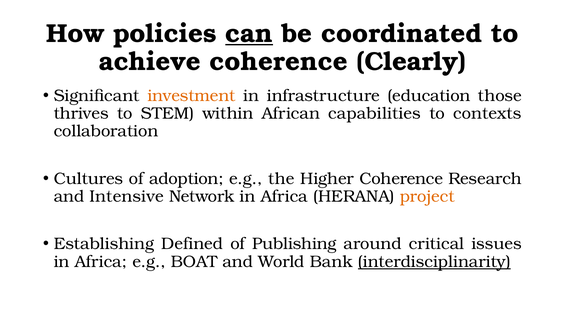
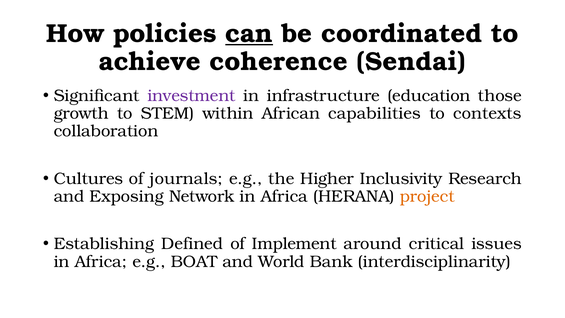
Clearly: Clearly -> Sendai (411, 61)
investment colour: orange -> purple (191, 96)
thrives: thrives -> growth (81, 113)
adoption: adoption -> journals (186, 179)
Higher Coherence: Coherence -> Inclusivity (401, 179)
Intensive: Intensive -> Exposing (127, 196)
Publishing: Publishing -> Implement (294, 244)
interdisciplinarity underline: present -> none (434, 261)
